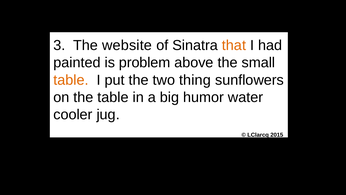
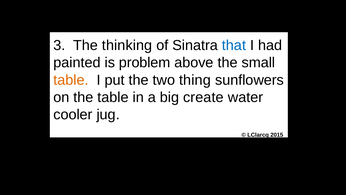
website: website -> thinking (127, 45)
that colour: orange -> blue (234, 45)
humor: humor -> create (203, 97)
